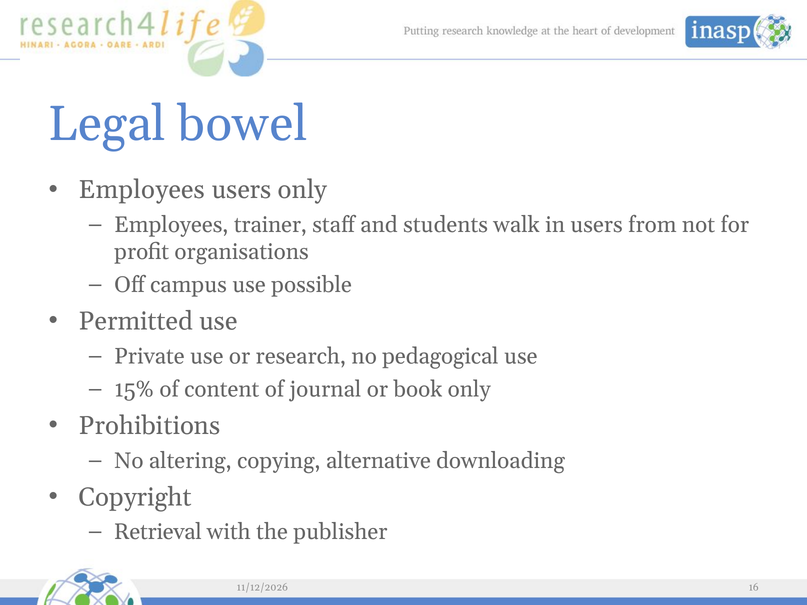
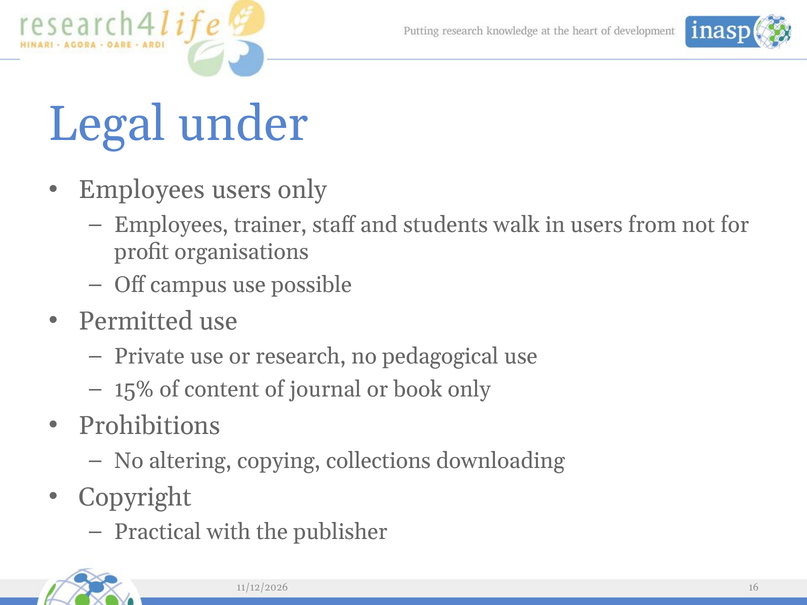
bowel: bowel -> under (243, 124)
alternative: alternative -> collections (378, 461)
Retrieval: Retrieval -> Practical (158, 532)
